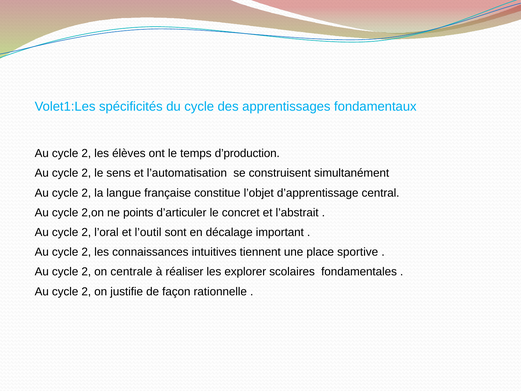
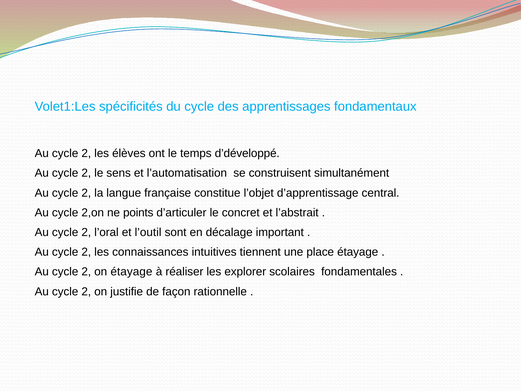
d’production: d’production -> d’développé (247, 153)
place sportive: sportive -> étayage (358, 252)
on centrale: centrale -> étayage (131, 272)
